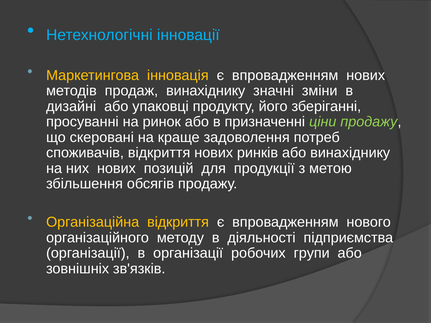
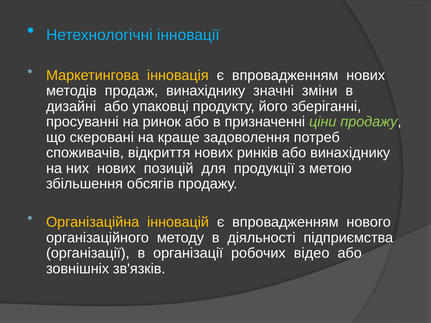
Організаційна відкриття: відкриття -> інновацій (178, 222)
групи: групи -> відео (312, 253)
